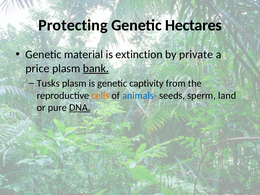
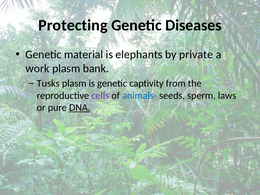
Hectares: Hectares -> Diseases (193, 25)
extinction: extinction -> elephants (139, 55)
price: price -> work (37, 68)
bank underline: present -> none (96, 68)
cells colour: orange -> purple (100, 95)
land: land -> laws (227, 95)
